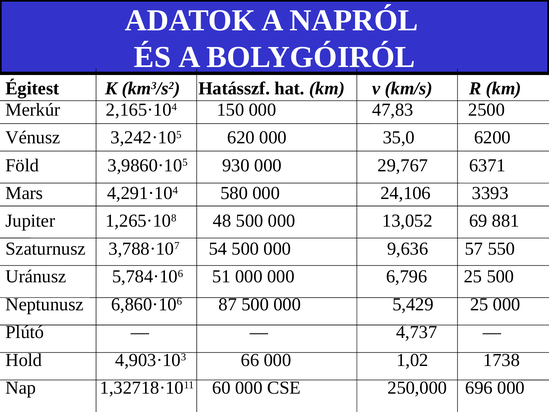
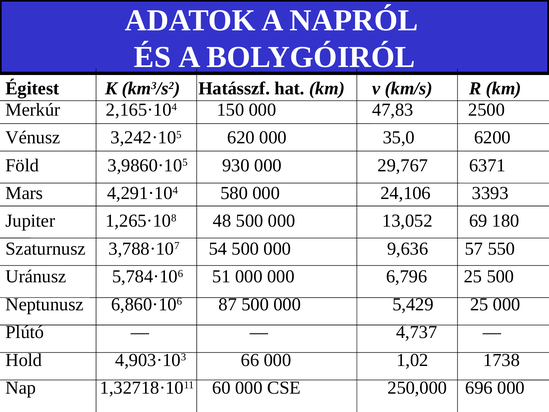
881: 881 -> 180 (506, 221)
